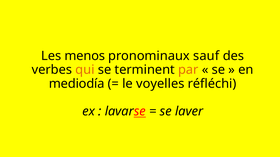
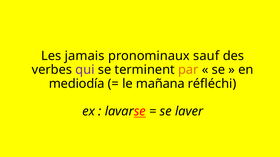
menos: menos -> jamais (85, 56)
qui colour: orange -> purple (85, 70)
voyelles: voyelles -> mañana (160, 84)
